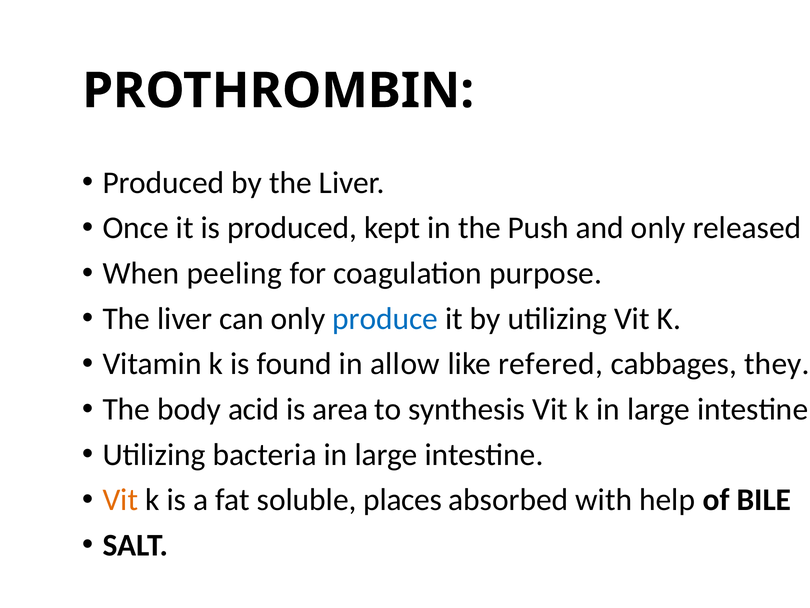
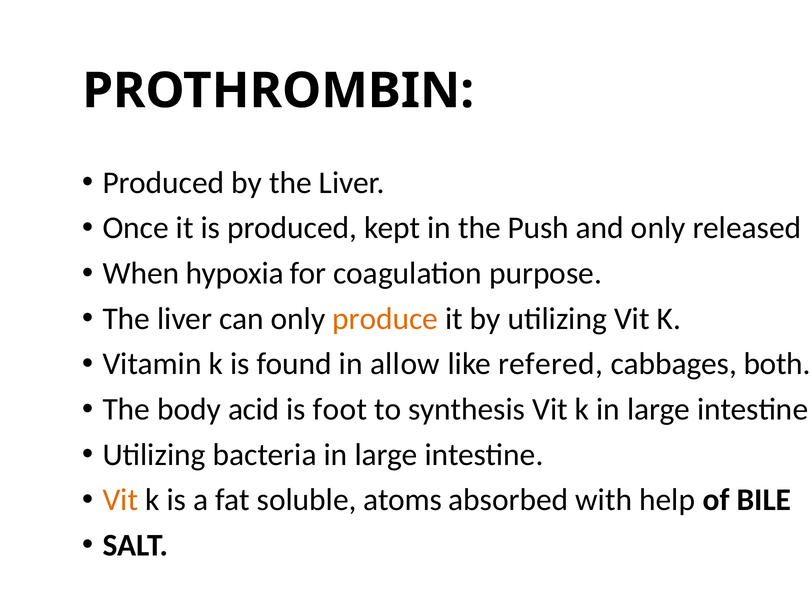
peeling: peeling -> hypoxia (235, 273)
produce colour: blue -> orange (385, 318)
they: they -> both (777, 364)
area: area -> foot (340, 409)
places: places -> atoms (403, 500)
